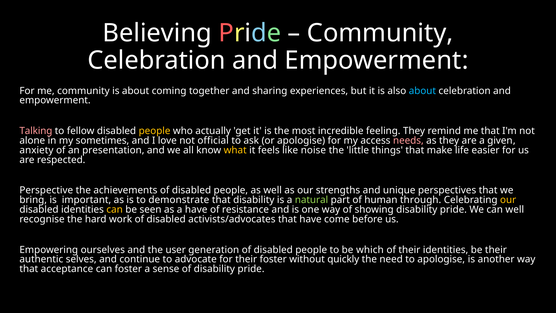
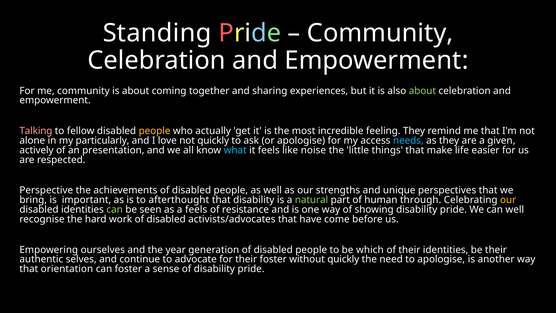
Believing: Believing -> Standing (157, 33)
about colour: light blue -> light green (422, 91)
sometimes: sometimes -> particularly (103, 140)
not official: official -> quickly (213, 140)
needs colour: pink -> light blue (408, 140)
anxiety: anxiety -> actively (37, 150)
what colour: yellow -> light blue (235, 150)
demonstrate: demonstrate -> afterthought (179, 200)
can colour: yellow -> light green (115, 209)
a have: have -> feels (196, 209)
user: user -> year (176, 250)
acceptance: acceptance -> orientation (67, 269)
